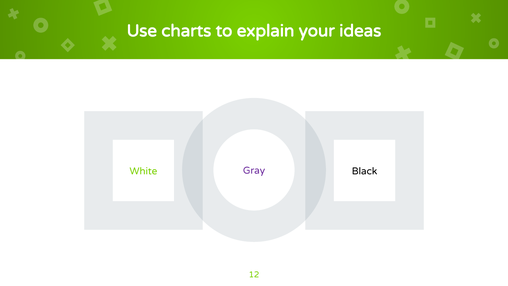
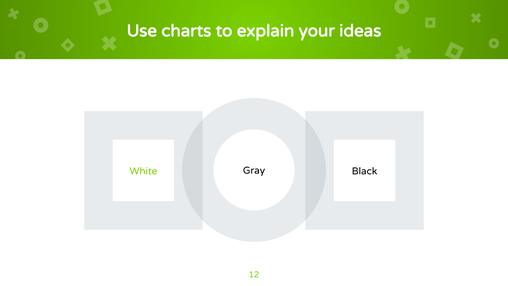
Gray colour: purple -> black (254, 170)
